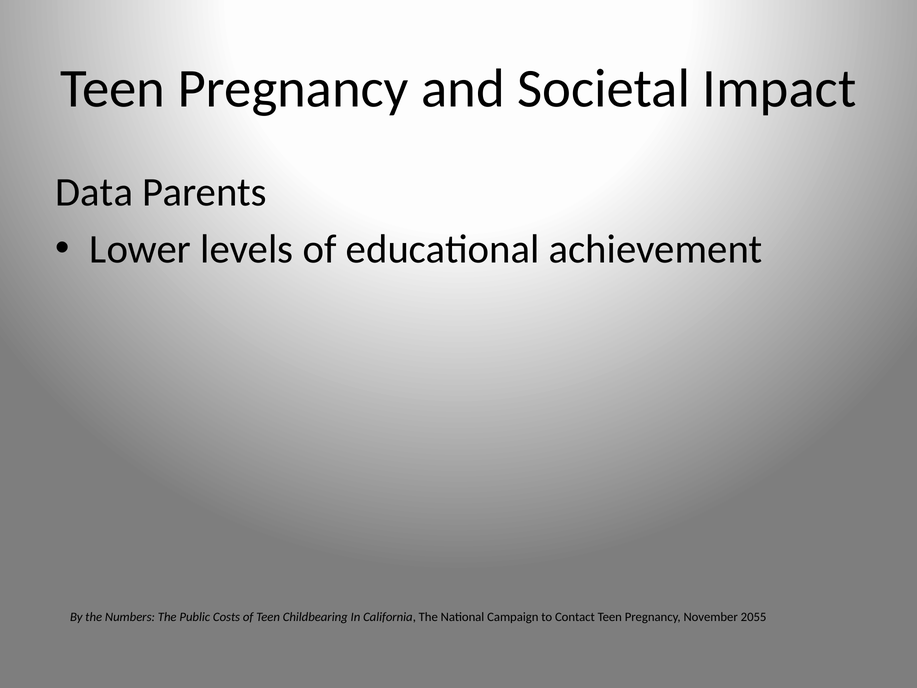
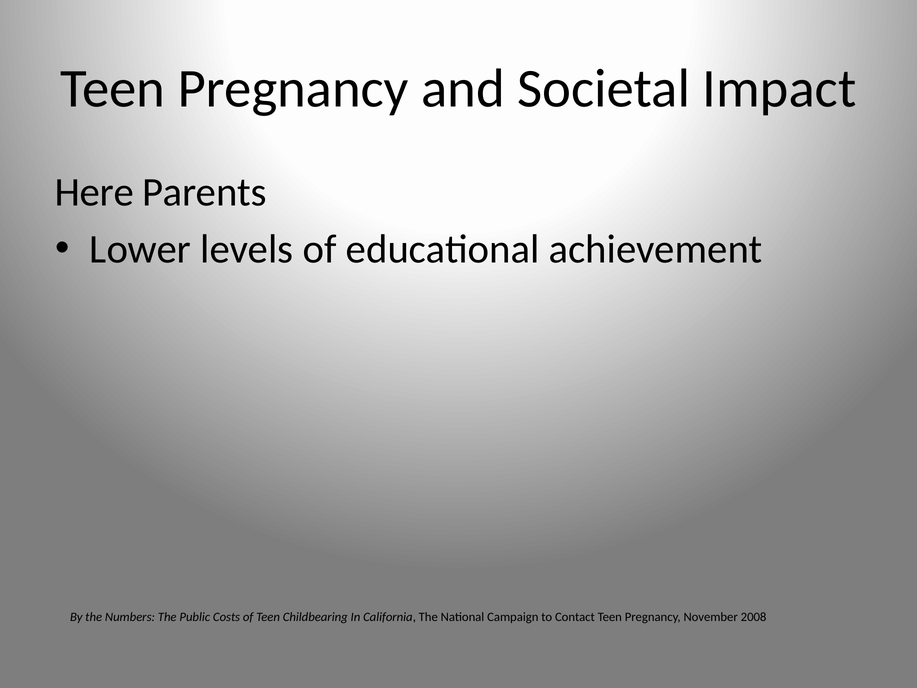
Data: Data -> Here (94, 192)
2055: 2055 -> 2008 (754, 617)
